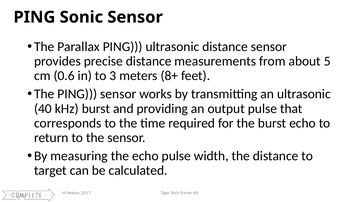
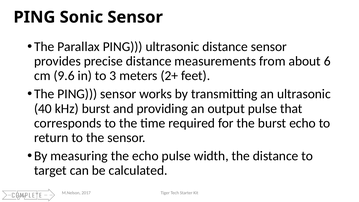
5: 5 -> 6 (327, 61)
0.6: 0.6 -> 9.6 (64, 76)
8+: 8+ -> 2+ (169, 76)
